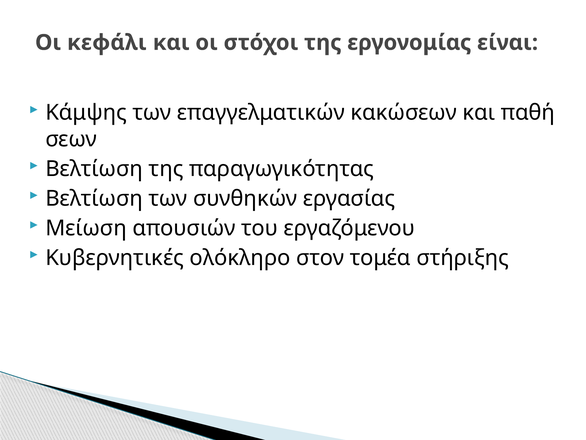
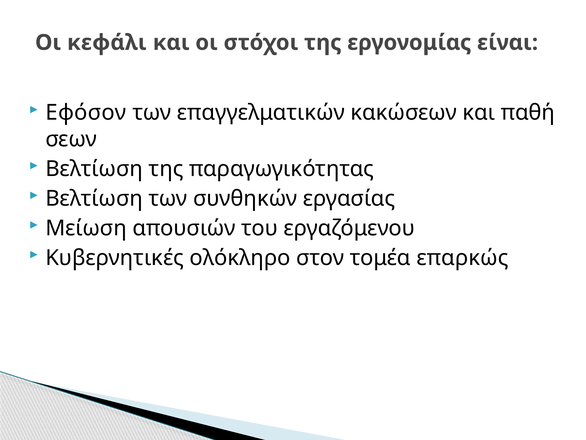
Κάμψης: Κάμψης -> Εφόσον (86, 113)
στήριξης: στήριξης -> επαρκώς (462, 258)
